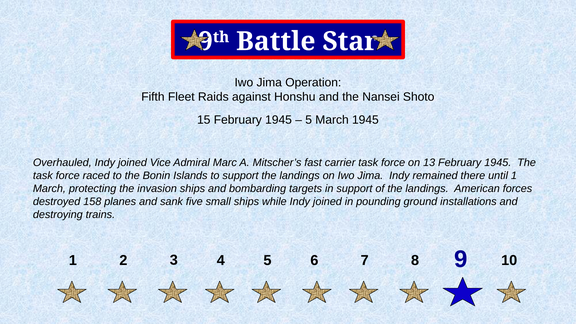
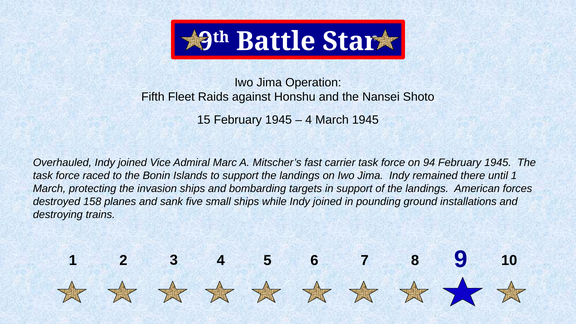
5: 5 -> 4 (309, 120)
13: 13 -> 94 (429, 163)
